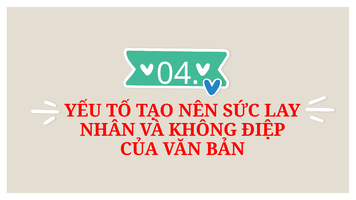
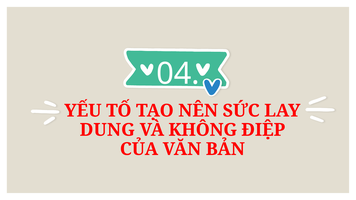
NHÂN: NHÂN -> DUNG (107, 130)
